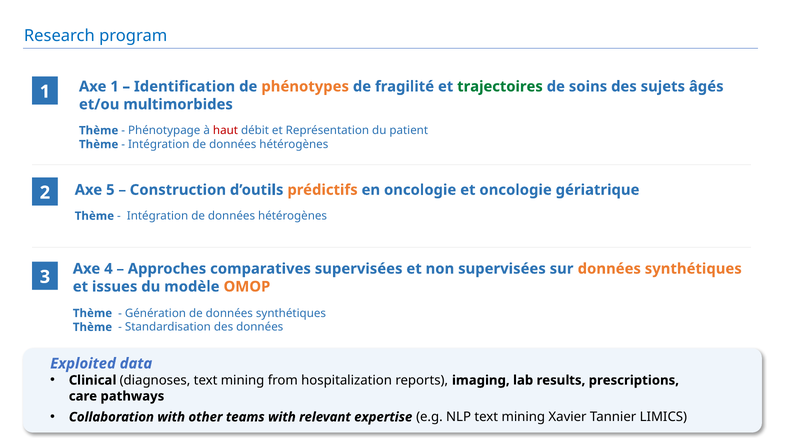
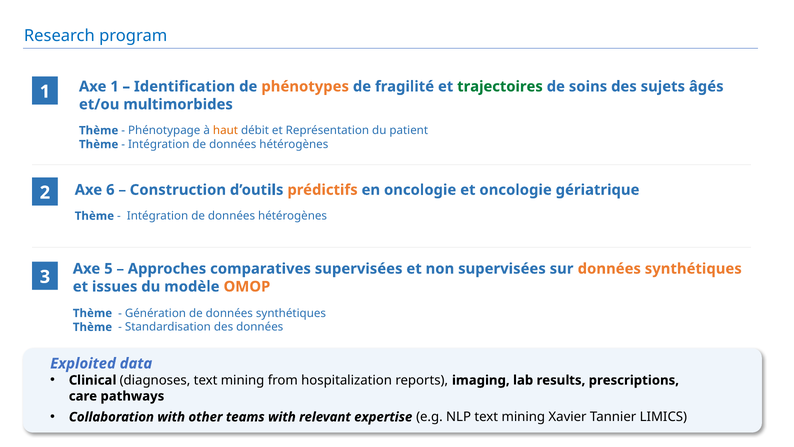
haut colour: red -> orange (225, 130)
5: 5 -> 6 (110, 190)
4: 4 -> 5 (108, 269)
